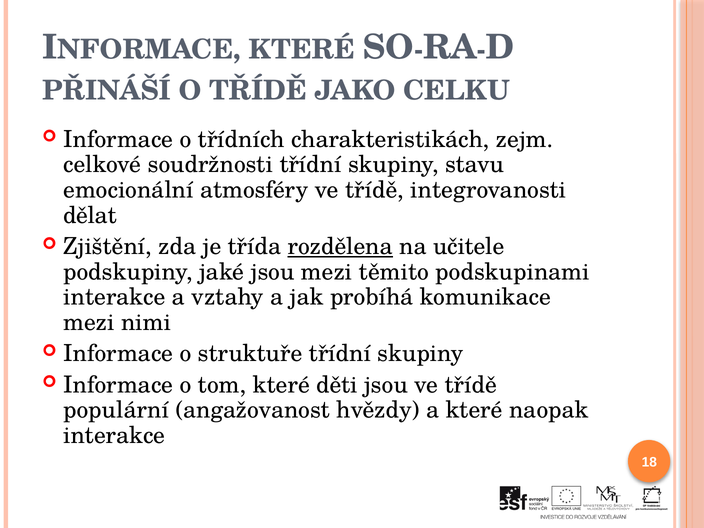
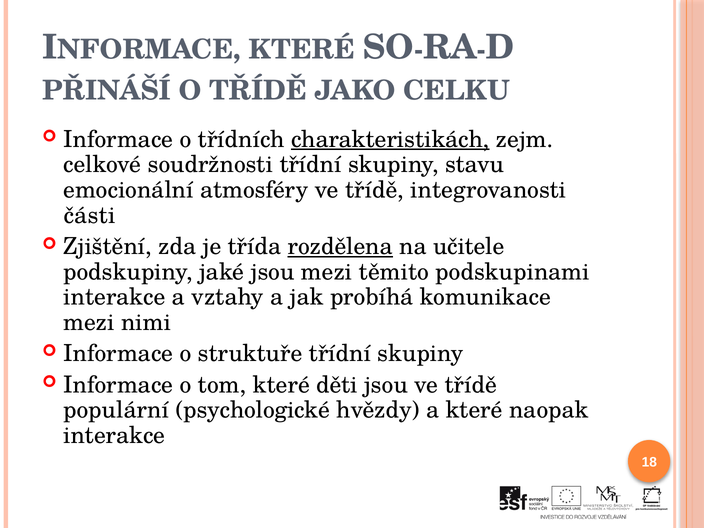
charakteristikách underline: none -> present (390, 139)
dělat: dělat -> části (90, 215)
angažovanost: angažovanost -> psychologické (253, 410)
